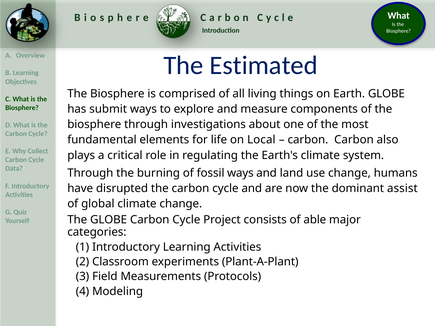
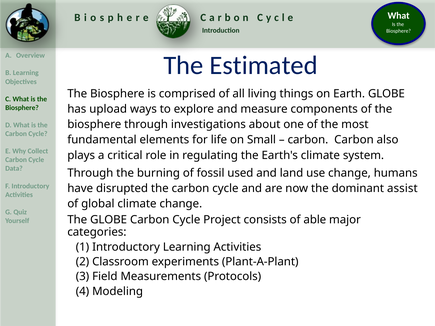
submit: submit -> upload (108, 109)
Local: Local -> Small (261, 140)
fossil ways: ways -> used (240, 173)
